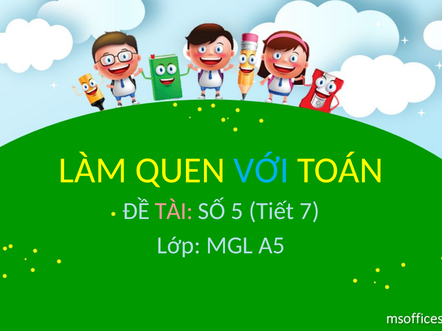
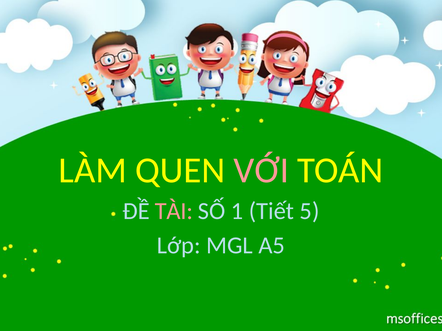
VỚI colour: light blue -> pink (261, 171)
5: 5 -> 1 (237, 211)
7: 7 -> 5 (310, 211)
